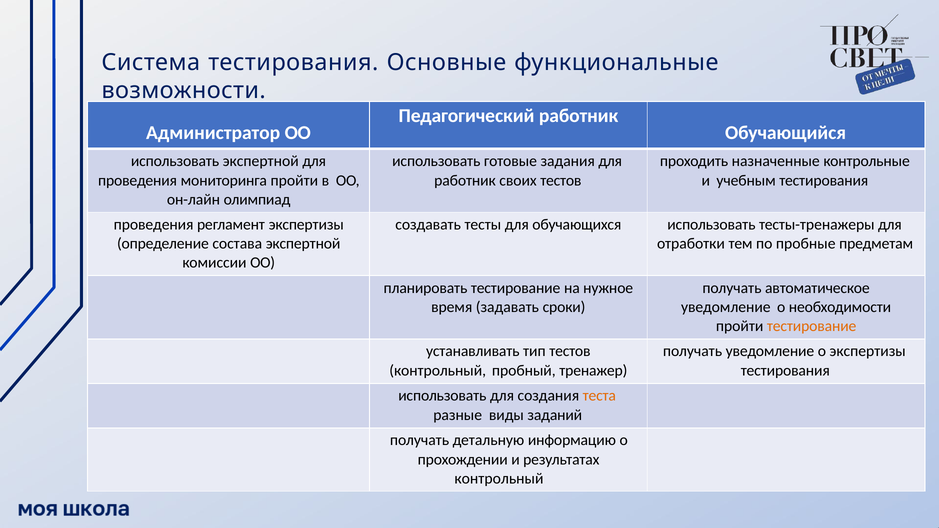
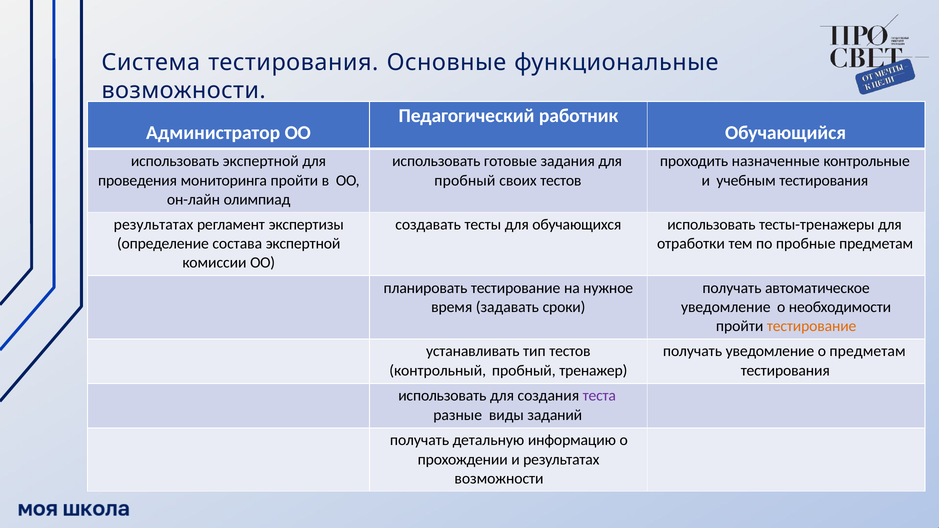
работник: работник -> пробный (465, 180)
проведения: проведения -> результатах (154, 225)
о экспертизы: экспертизы -> предметам (868, 351)
теста colour: orange -> purple (599, 396)
контрольный: контрольный -> возможности (499, 479)
